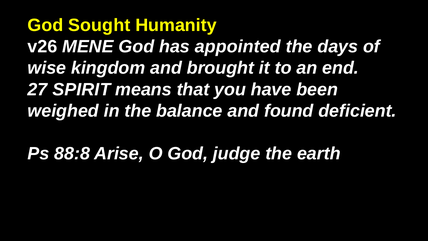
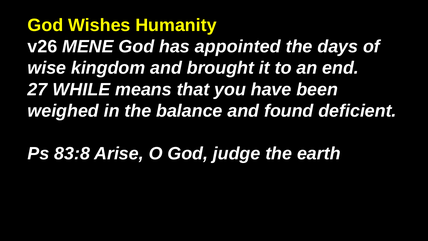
Sought: Sought -> Wishes (99, 25)
SPIRIT: SPIRIT -> WHILE (81, 89)
88:8: 88:8 -> 83:8 (72, 154)
